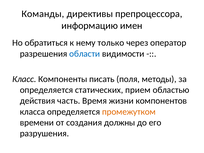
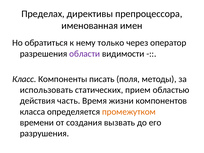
Команды: Команды -> Пределах (43, 14)
информацию: информацию -> именованная (90, 26)
области colour: blue -> purple (85, 54)
определяется: определяется -> использовать (46, 90)
должны: должны -> вызвать (120, 123)
